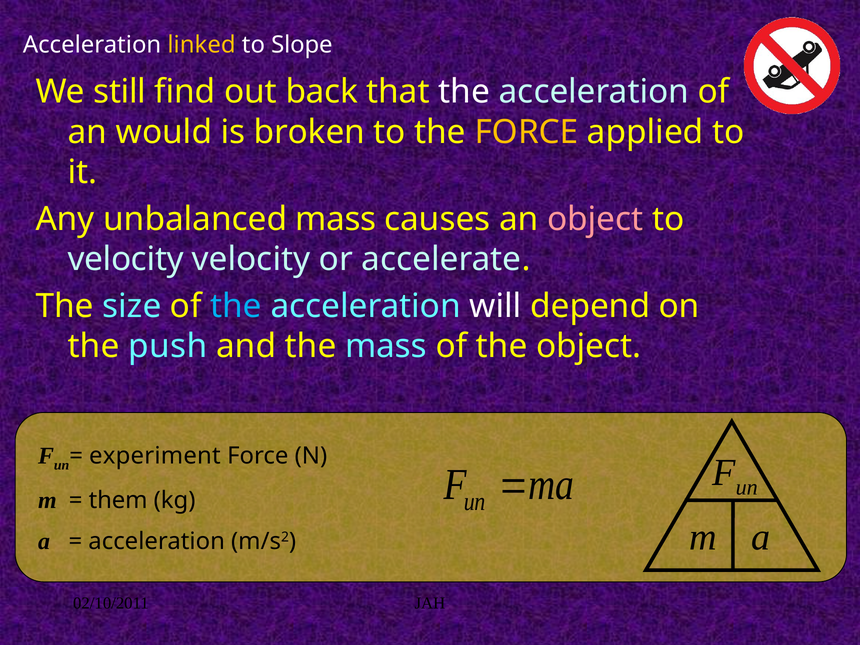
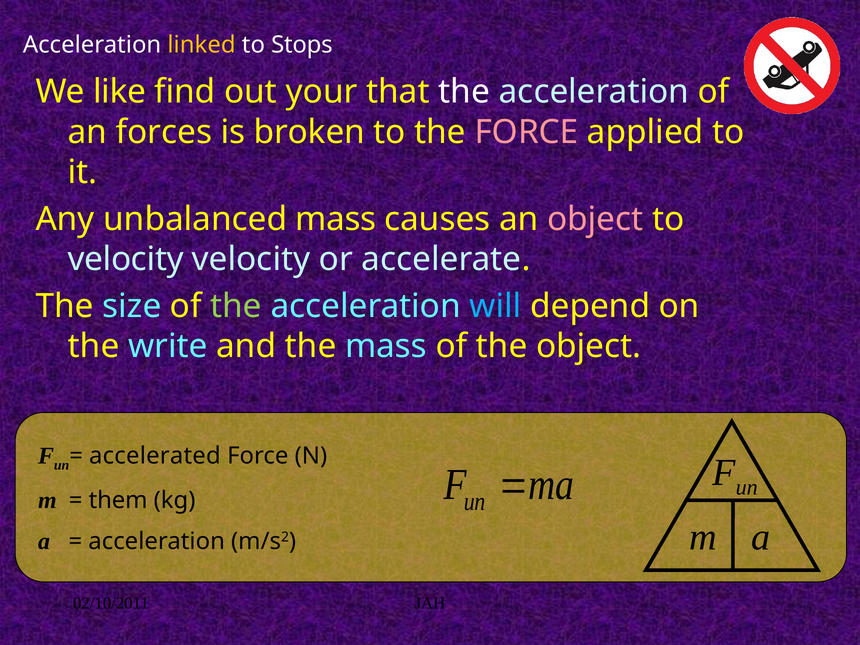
Slope: Slope -> Stops (302, 45)
still: still -> like (120, 92)
back: back -> your (322, 92)
would: would -> forces (164, 132)
FORCE colour: yellow -> pink (527, 132)
the colour: light blue -> light green (236, 306)
will colour: white -> light blue (496, 306)
push: push -> write (168, 346)
experiment: experiment -> accelerated (155, 456)
